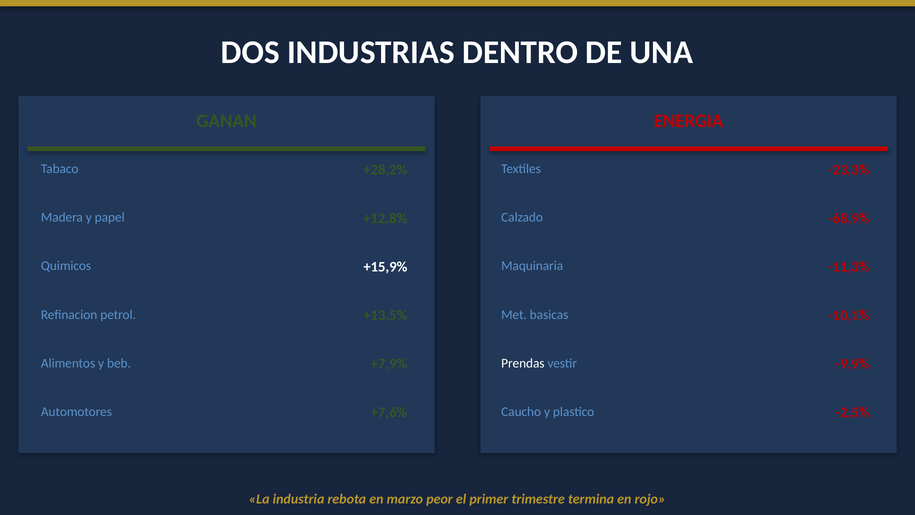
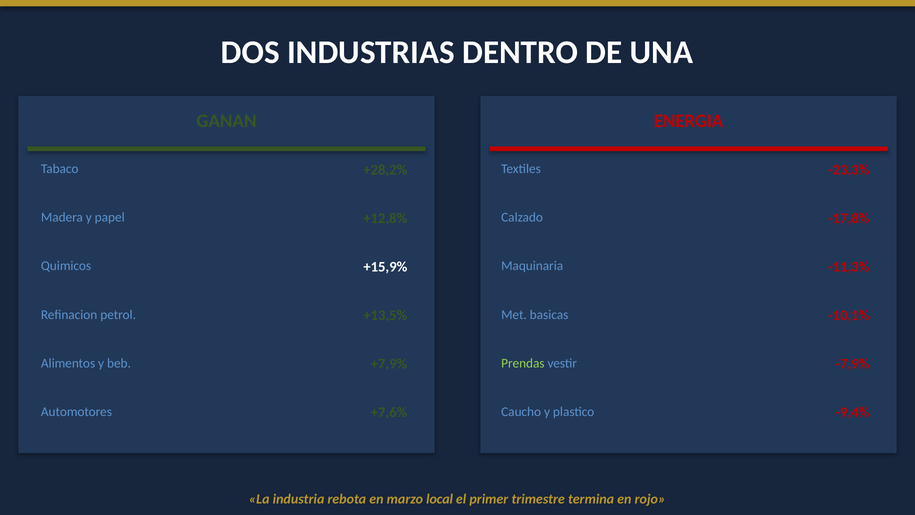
-68,9%: -68,9% -> -17,8% (849, 218)
Prendas colour: white -> light green (523, 363)
-9,9%: -9,9% -> -7,9% (853, 364)
-2,5%: -2,5% -> -9,4% (853, 412)
peor: peor -> local (440, 499)
